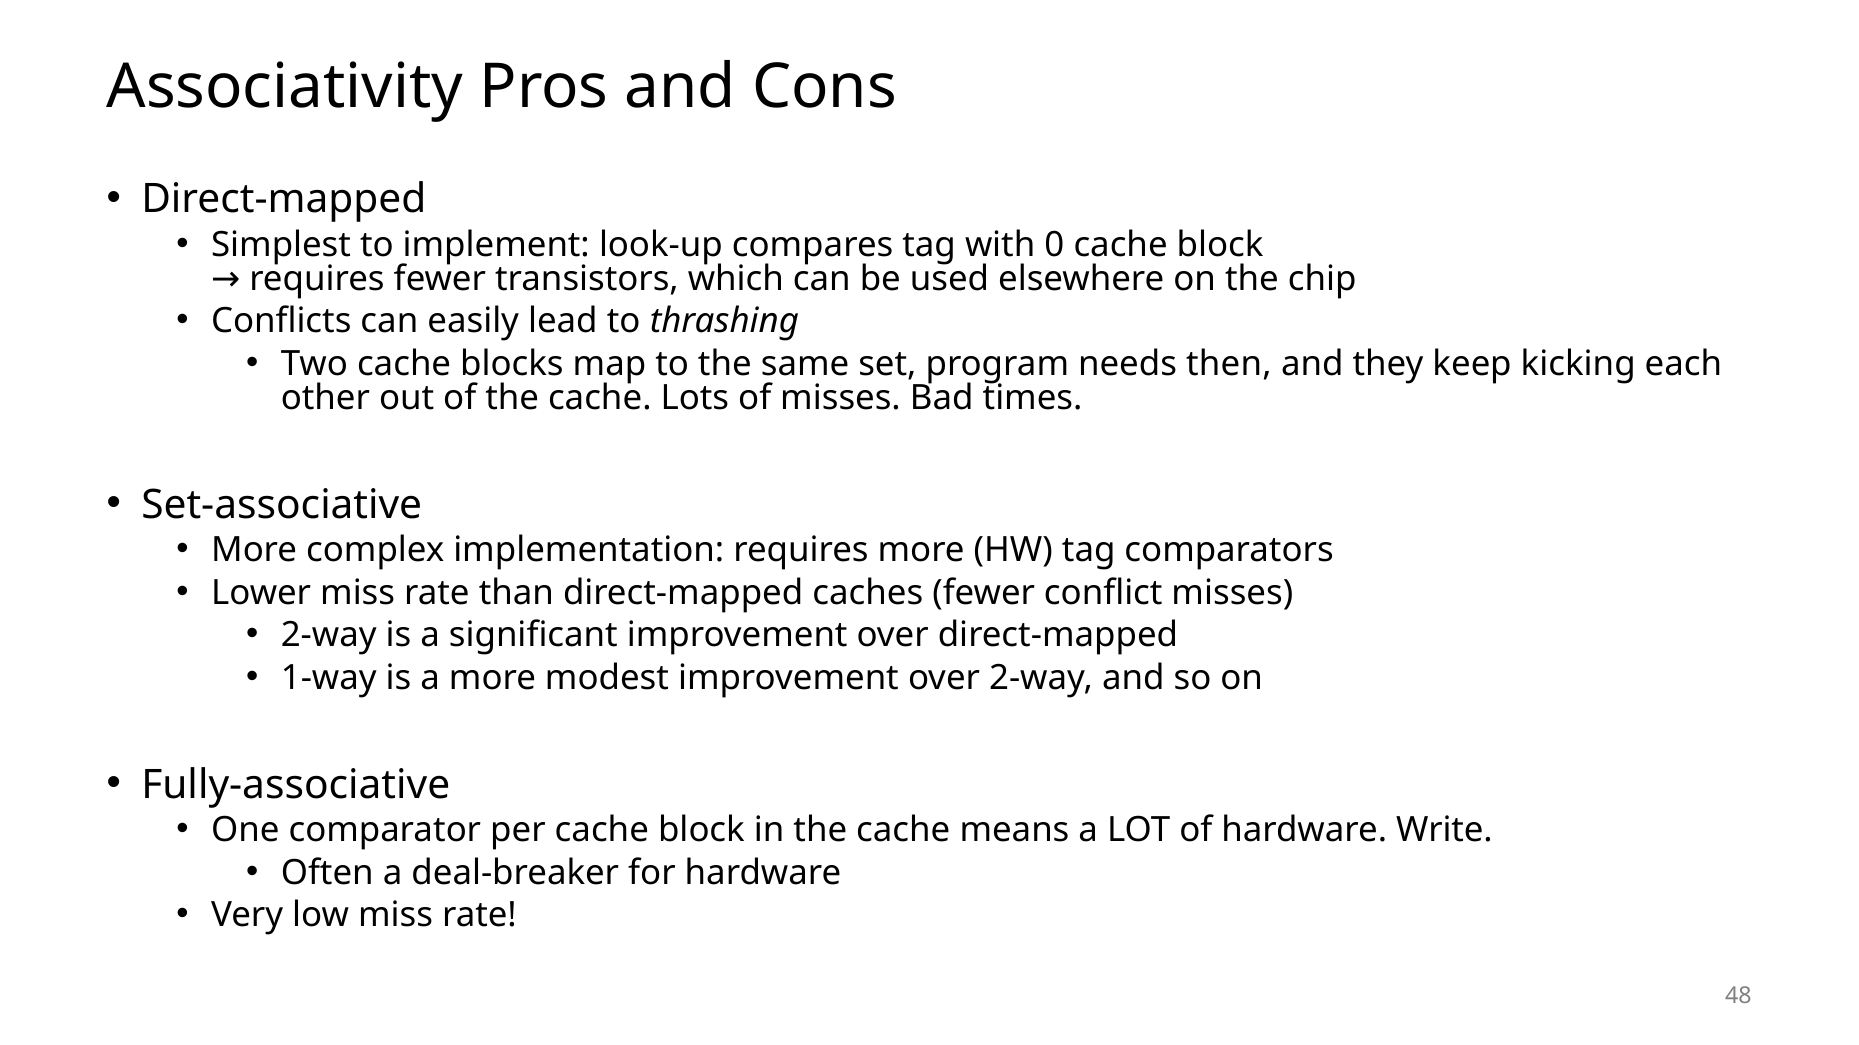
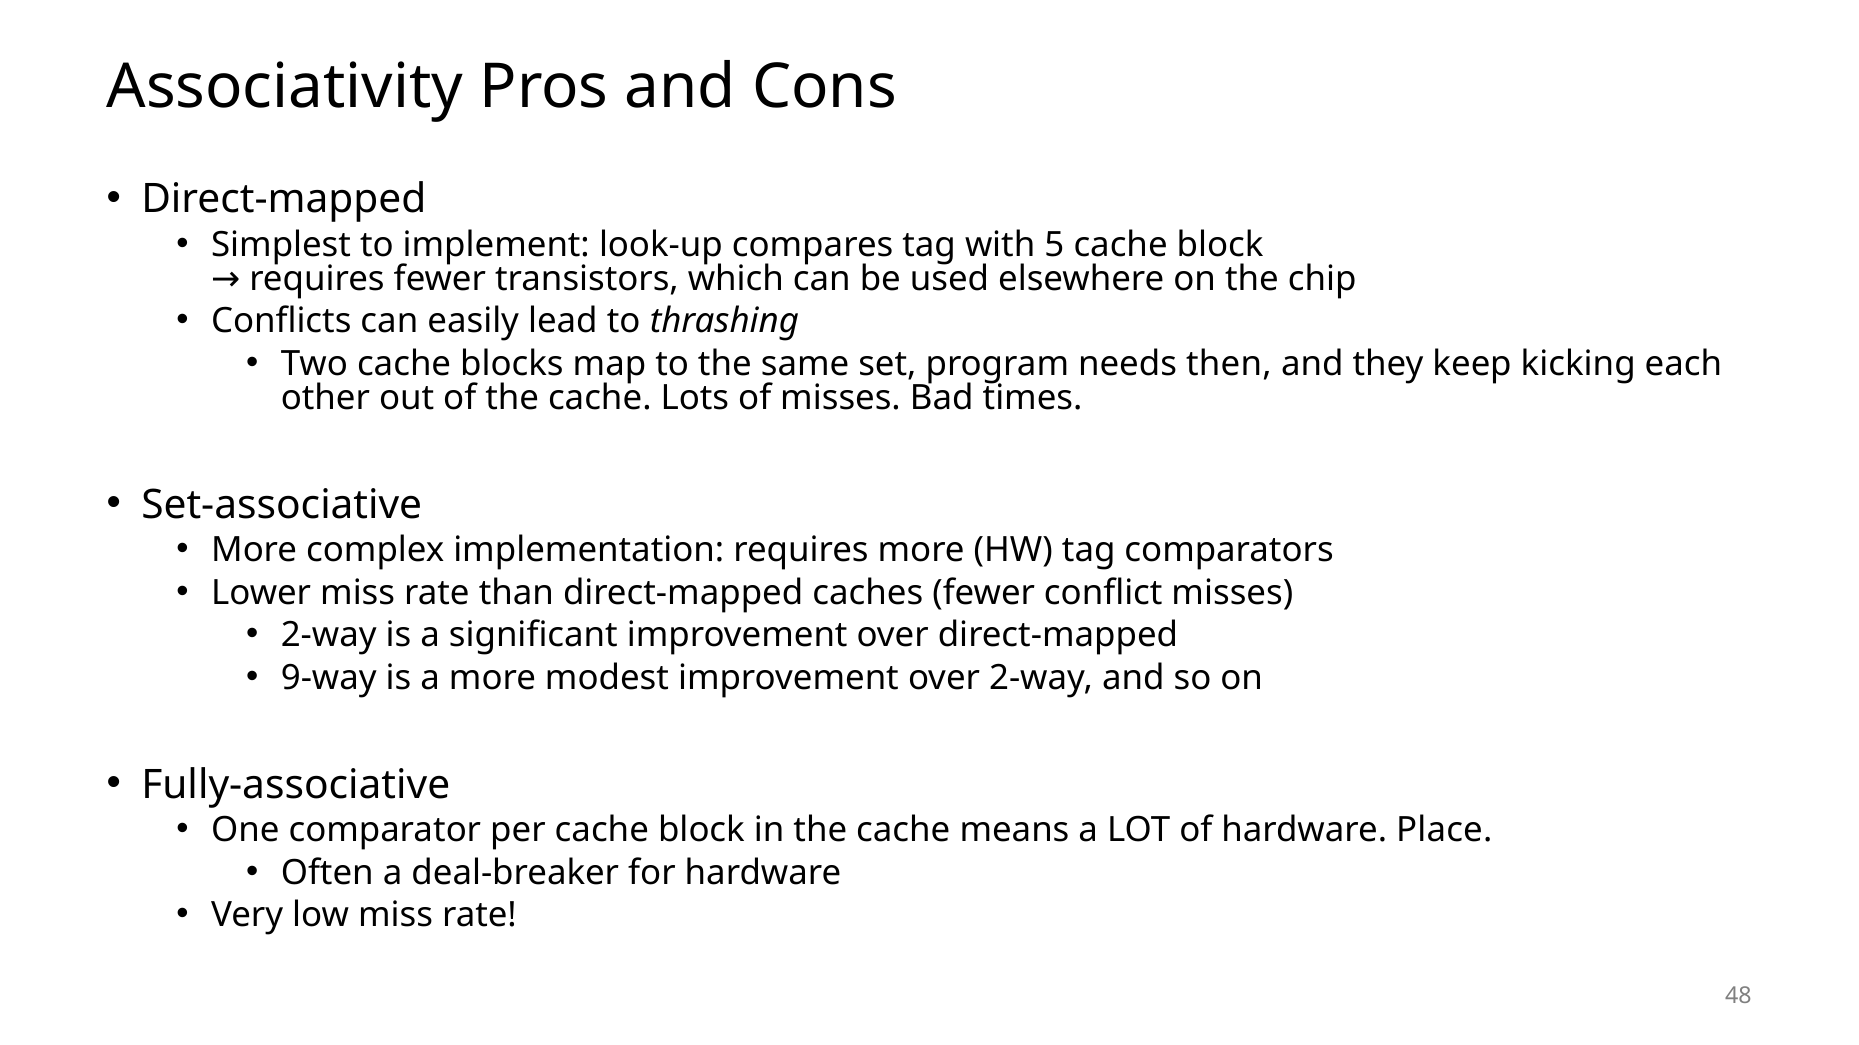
0: 0 -> 5 (1054, 245)
1-way: 1-way -> 9-way (329, 678)
Write: Write -> Place (1444, 831)
